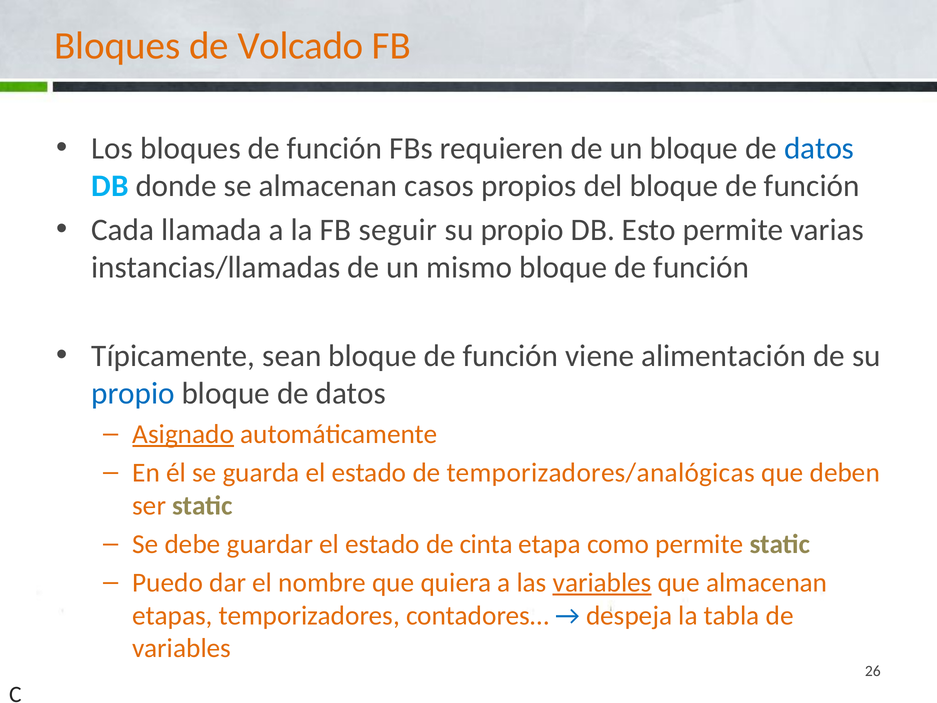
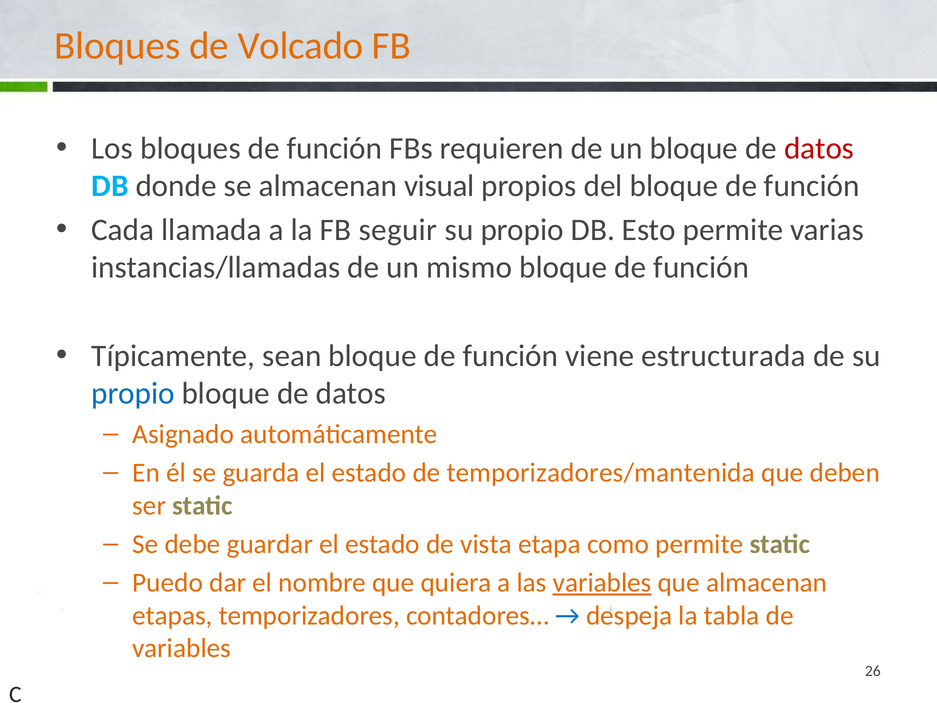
datos colour: blue -> red (819, 148)
casos: casos -> visual (439, 186)
alimentación: alimentación -> estructurada (723, 356)
Asignado underline: present -> none (183, 434)
temporizadores/analógicas: temporizadores/analógicas -> temporizadores/mantenida (601, 473)
cinta: cinta -> vista (486, 544)
